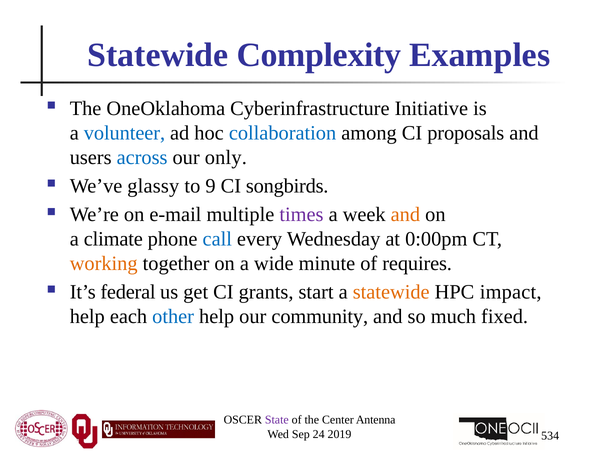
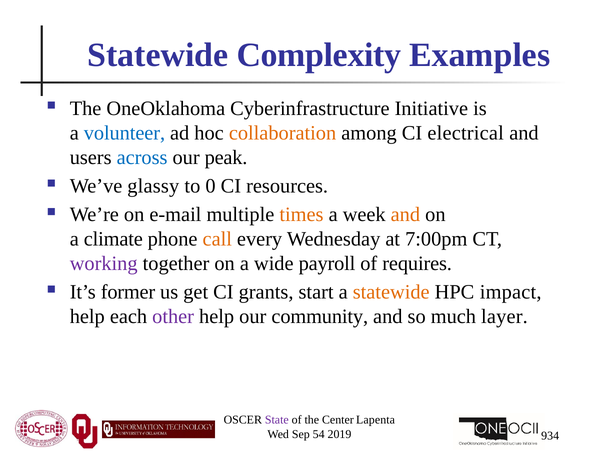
collaboration colour: blue -> orange (283, 133)
proposals: proposals -> electrical (466, 133)
only: only -> peak (226, 157)
9: 9 -> 0 (211, 186)
songbirds: songbirds -> resources (287, 186)
times colour: purple -> orange (301, 214)
call colour: blue -> orange (217, 239)
0:00pm: 0:00pm -> 7:00pm (436, 239)
working colour: orange -> purple (104, 263)
minute: minute -> payroll (327, 263)
federal: federal -> former (128, 292)
other colour: blue -> purple (173, 316)
fixed: fixed -> layer (504, 316)
Antenna: Antenna -> Lapenta (376, 419)
24: 24 -> 54 (319, 434)
534: 534 -> 934 (550, 435)
